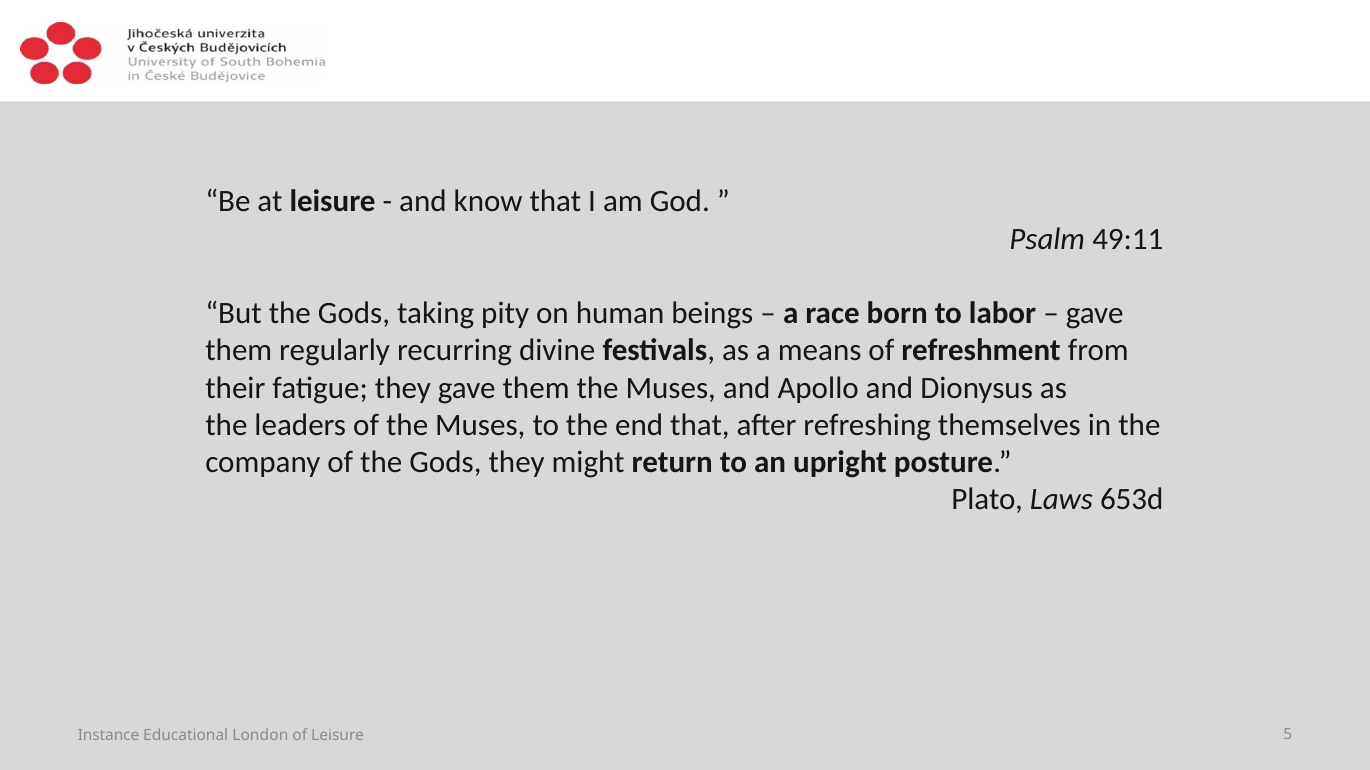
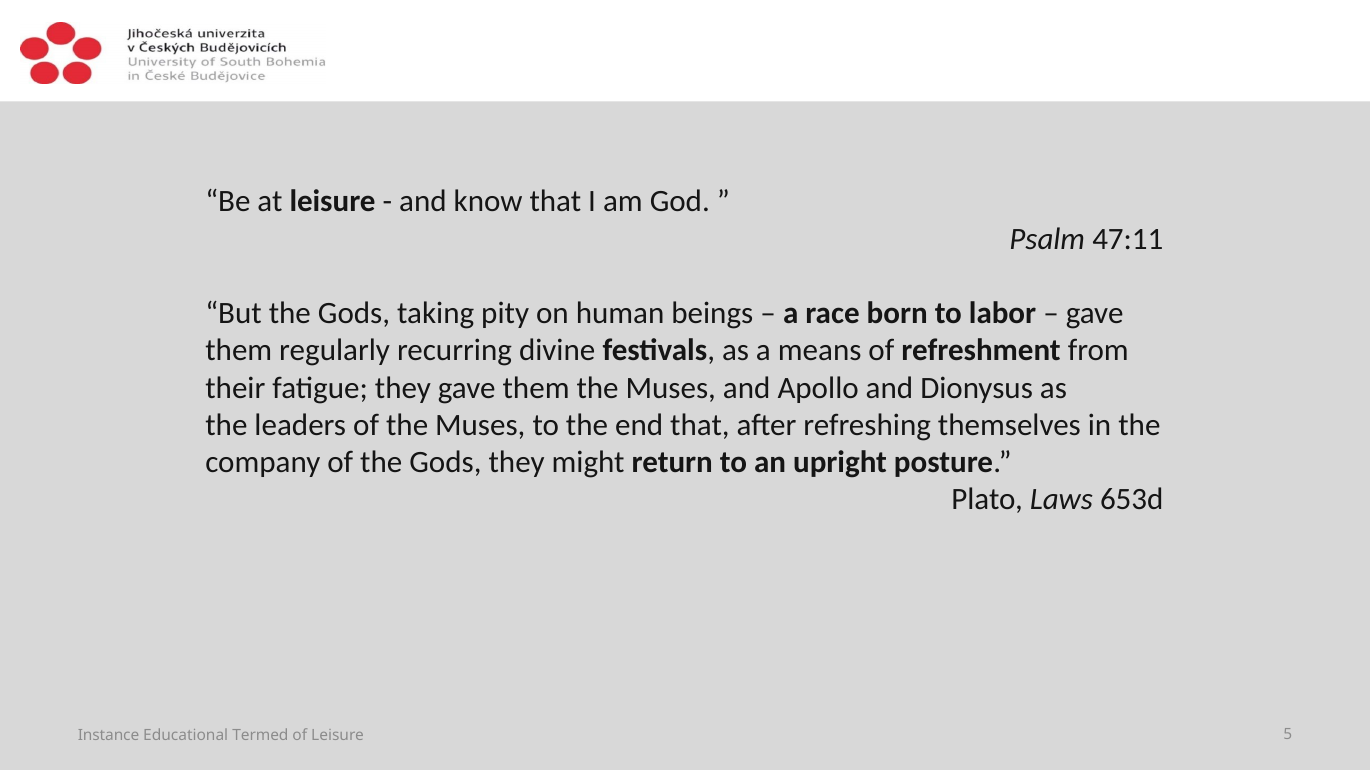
49:11: 49:11 -> 47:11 (1128, 239)
London: London -> Termed (260, 736)
